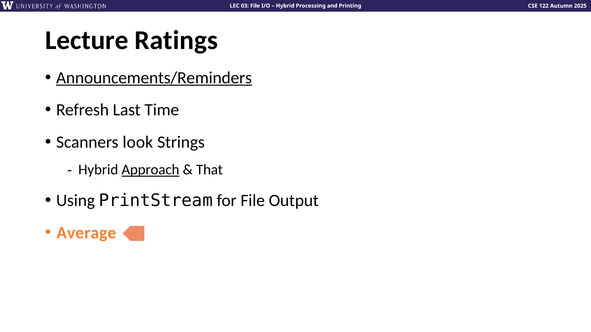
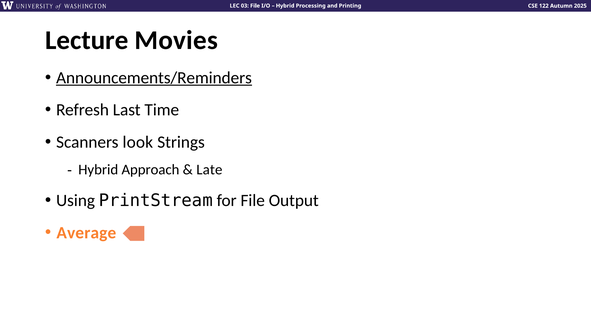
Ratings: Ratings -> Movies (176, 40)
Approach underline: present -> none (150, 170)
That: That -> Late (209, 170)
